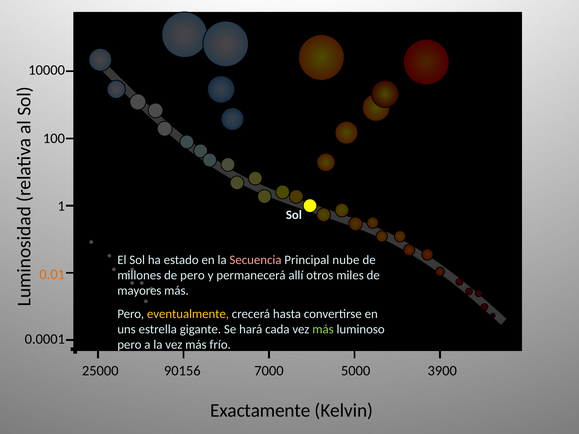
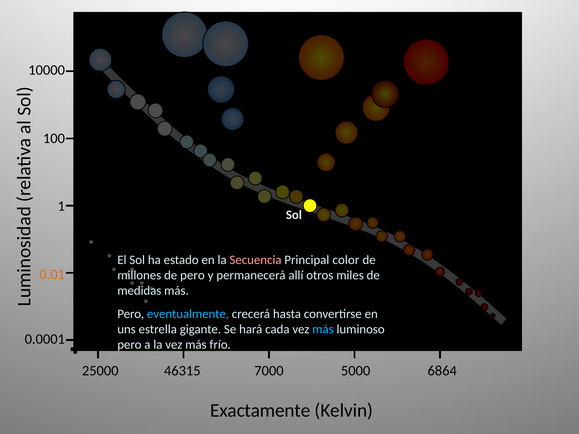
nube: nube -> color (346, 260)
mayores: mayores -> medidas (139, 291)
eventualmente colour: yellow -> light blue (188, 314)
más colour: light green -> light blue (323, 329)
90156: 90156 -> 46315 (182, 371)
3900: 3900 -> 6864 (442, 371)
